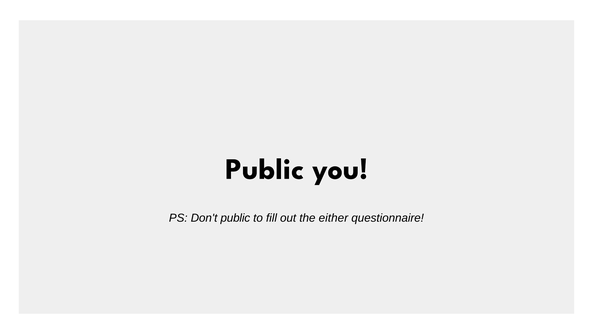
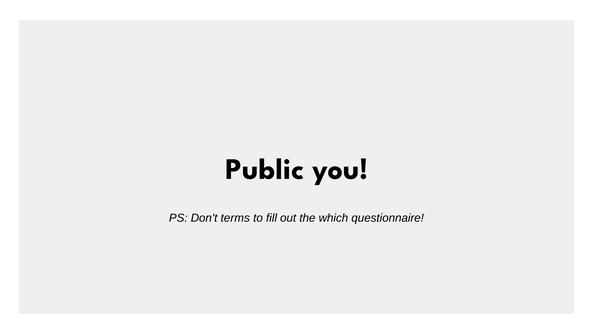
Don't public: public -> terms (235, 218)
either: either -> which (333, 218)
